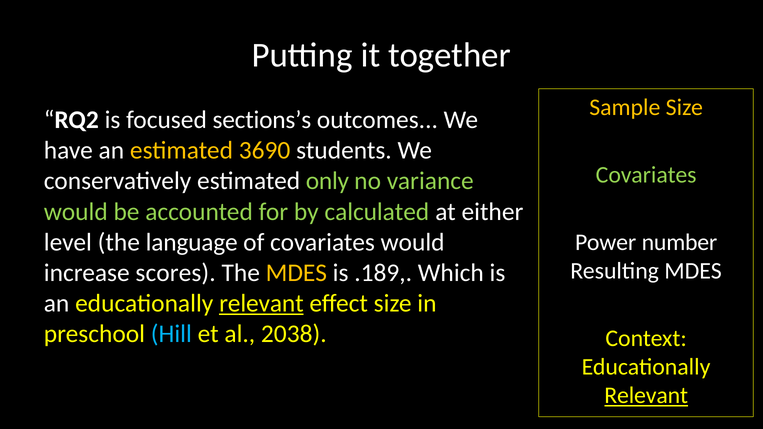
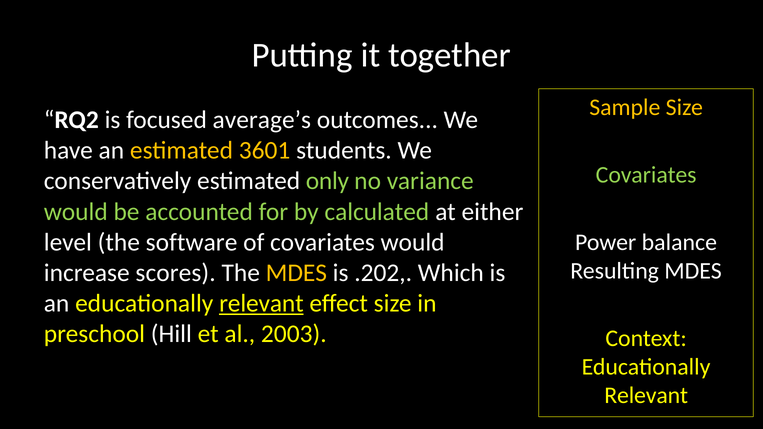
sections’s: sections’s -> average’s (262, 120)
3690: 3690 -> 3601 (265, 151)
language: language -> software (192, 242)
number: number -> balance (679, 242)
.189: .189 -> .202 (383, 273)
Hill colour: light blue -> white (171, 334)
2038: 2038 -> 2003 (294, 334)
Relevant underline: present -> none (646, 396)
